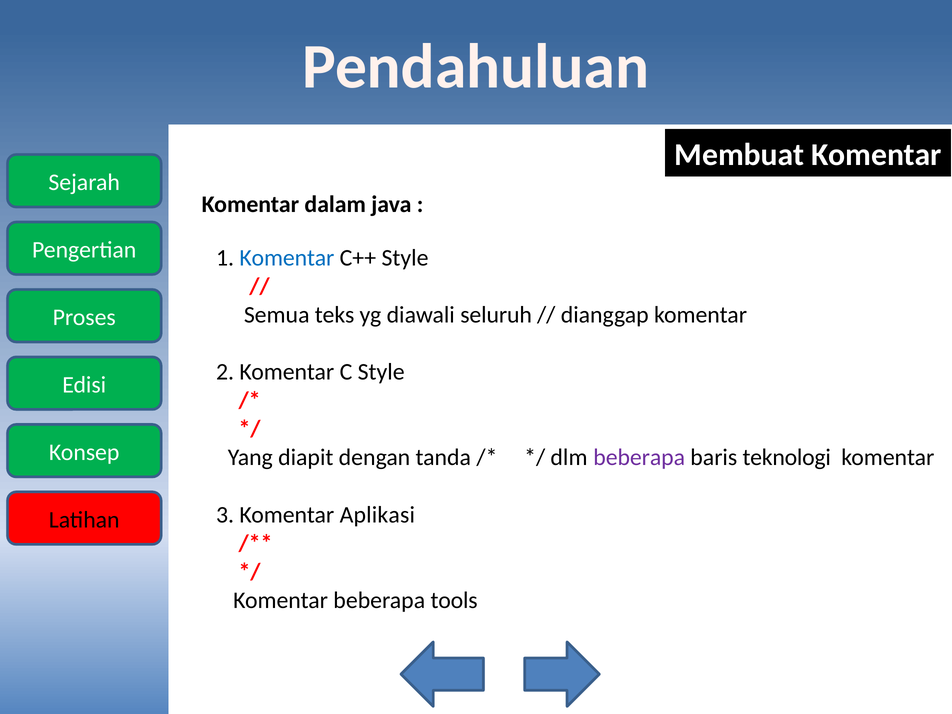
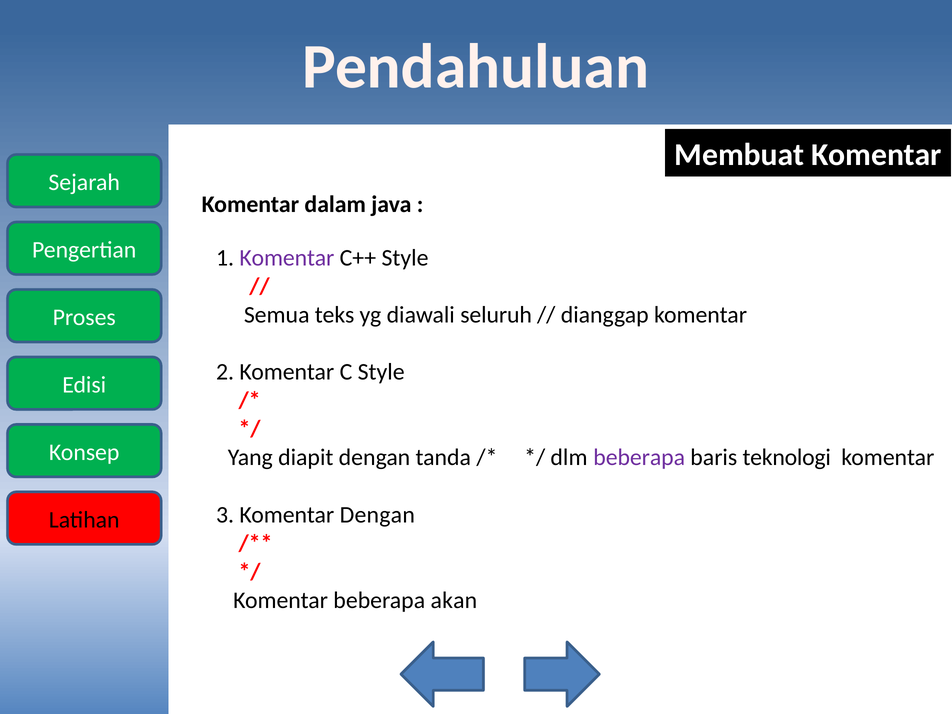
Komentar colour: blue -> purple (287, 258)
Komentar Aplikasi: Aplikasi -> Dengan (377, 515)
tools: tools -> akan (454, 600)
